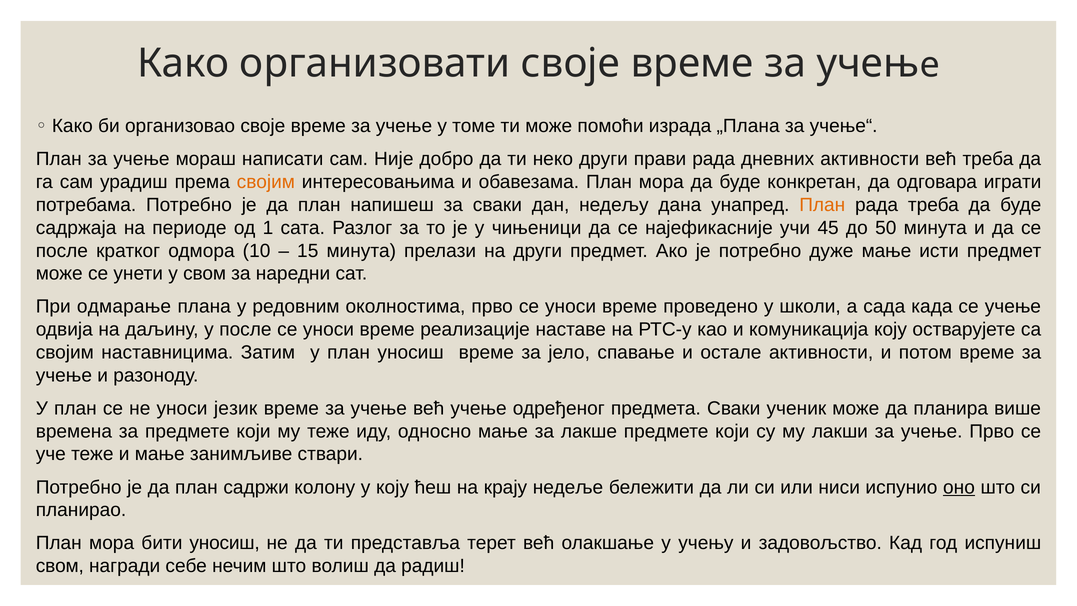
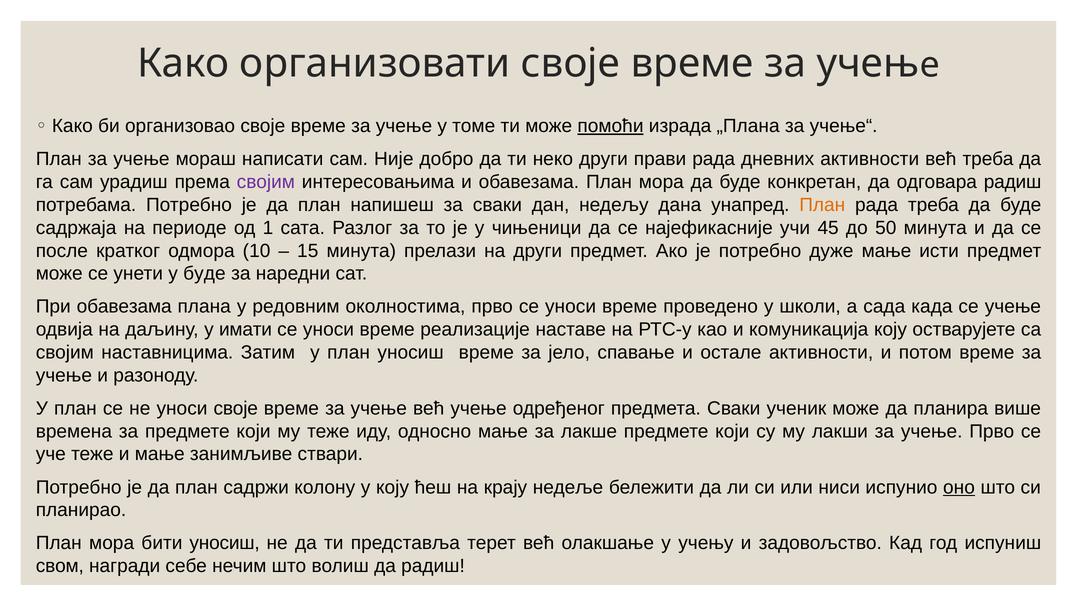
помоћи underline: none -> present (611, 126)
својим colour: orange -> purple (266, 182)
одговара играти: играти -> радиш (1013, 182)
у свом: свом -> буде (204, 274)
При одмарање: одмарање -> обавезама (124, 307)
у после: после -> имати (246, 329)
уноси језик: језик -> своје (236, 408)
